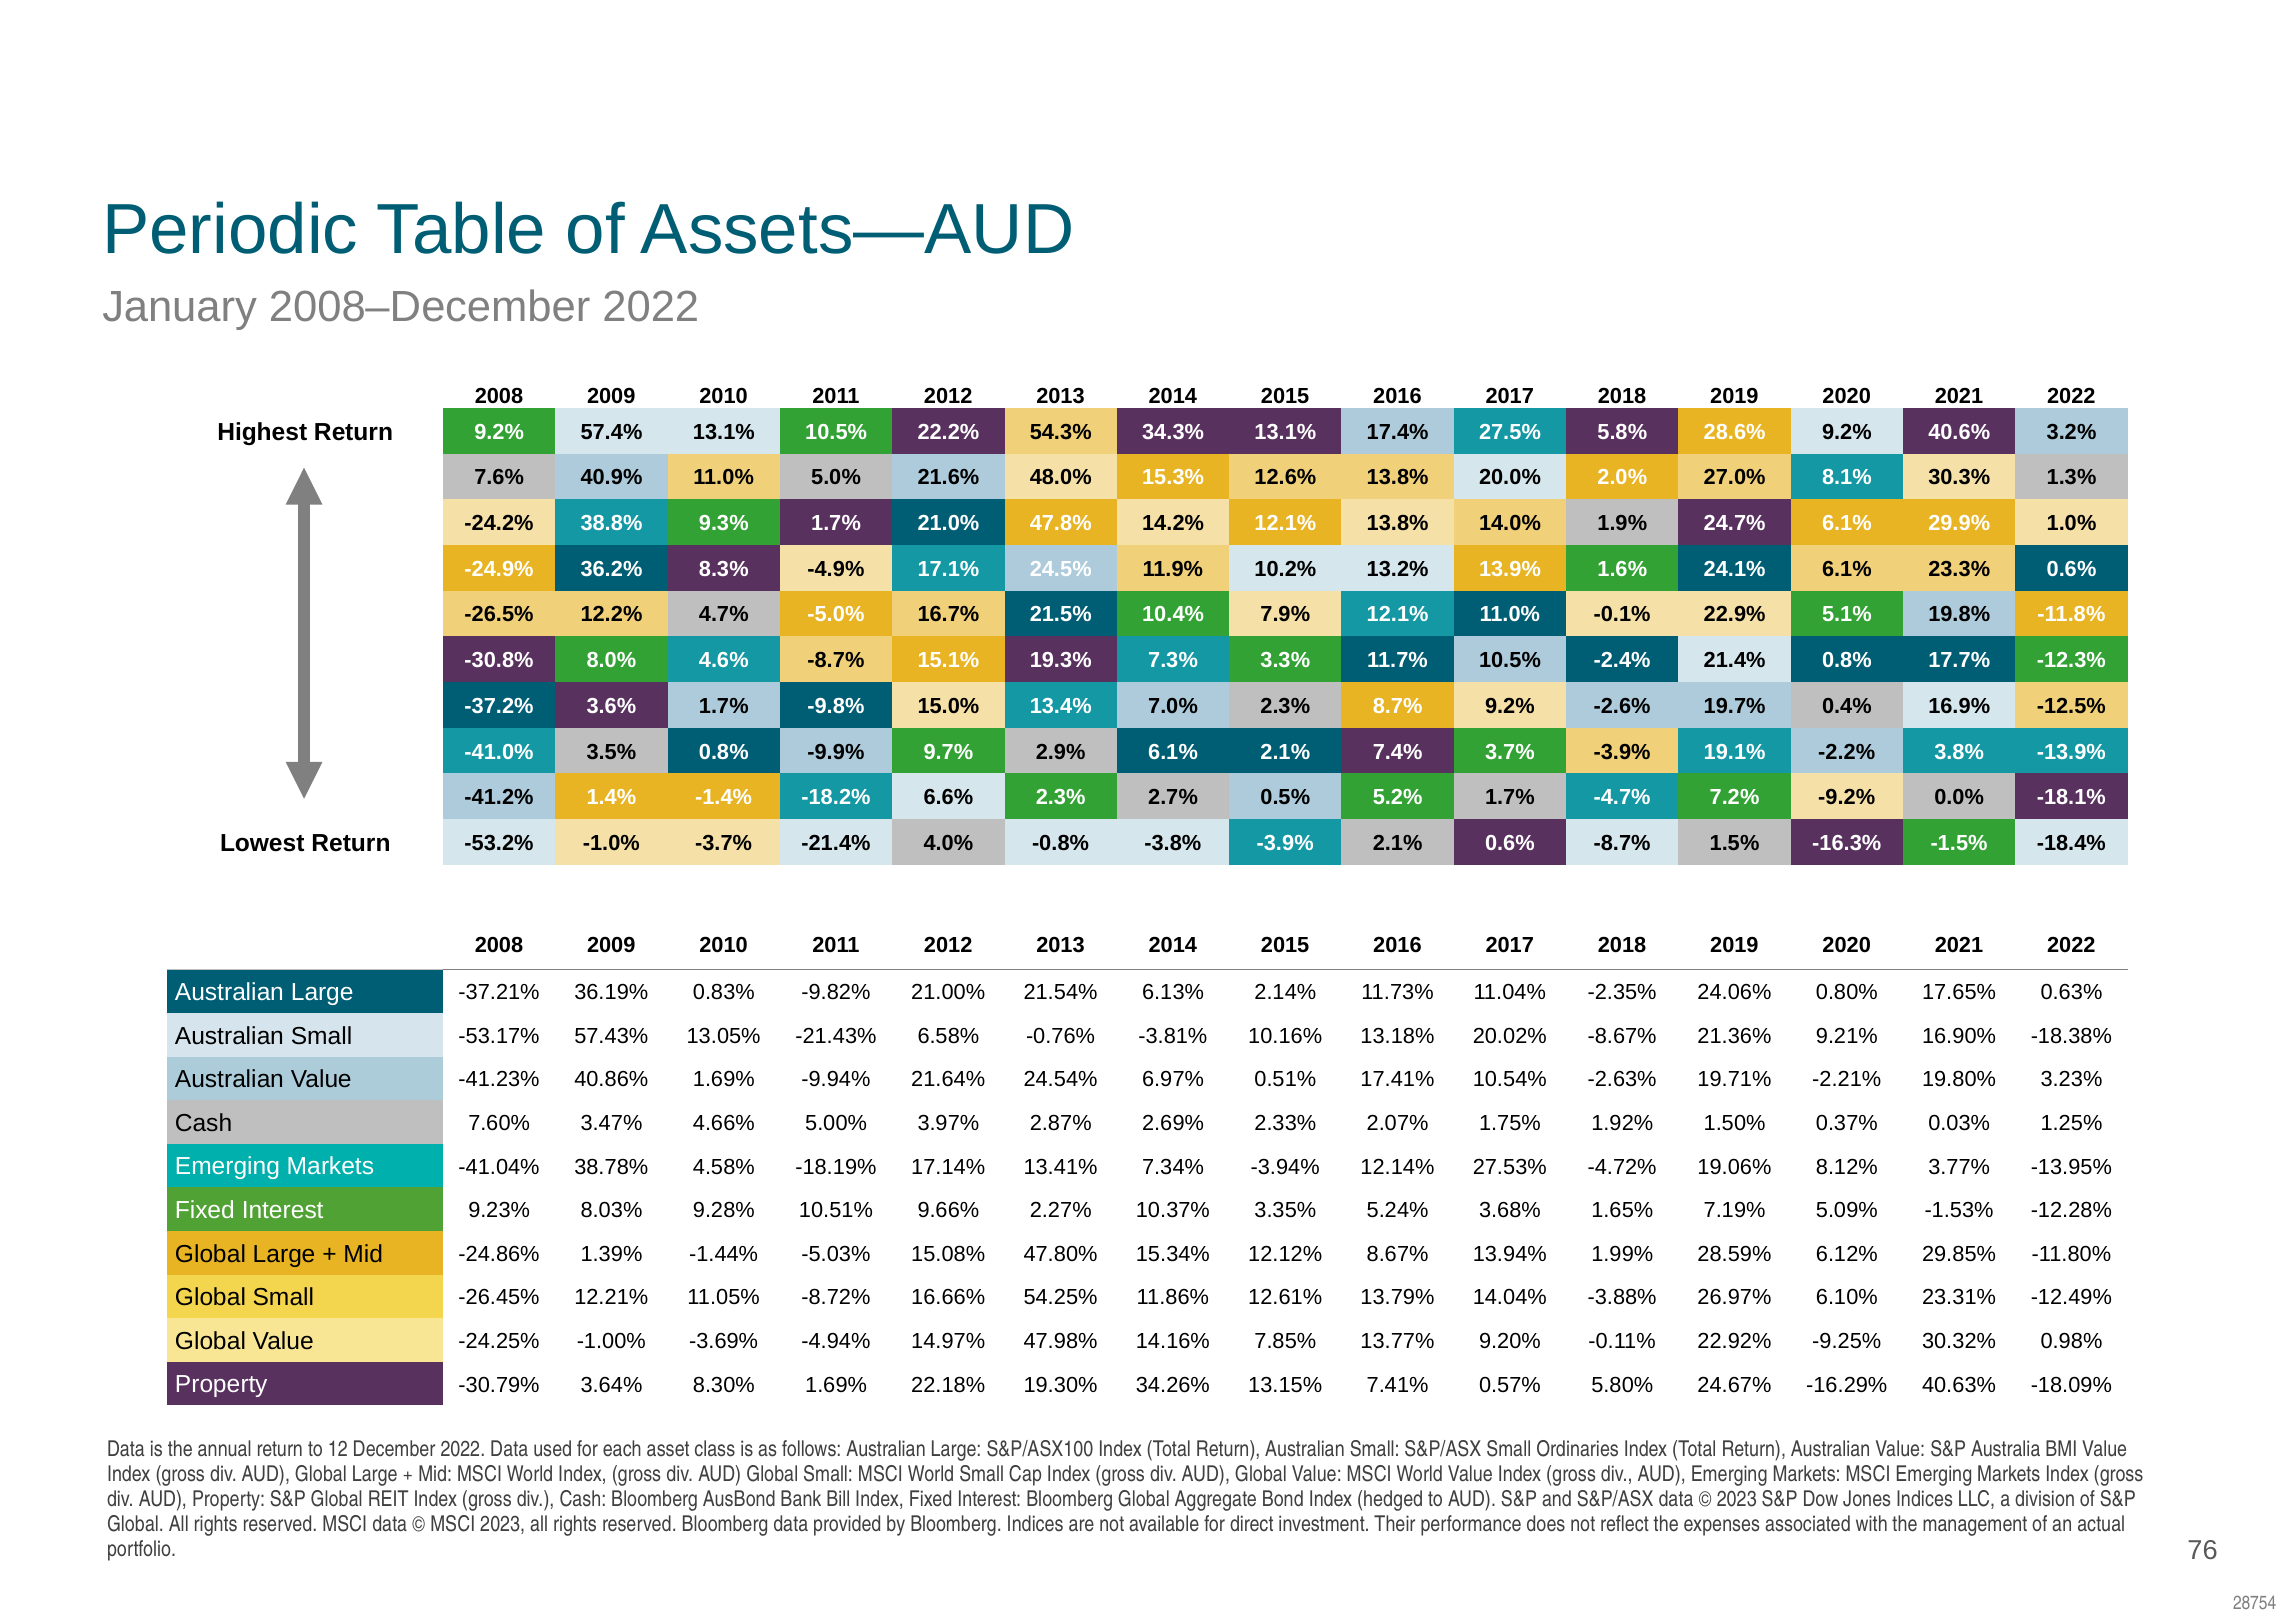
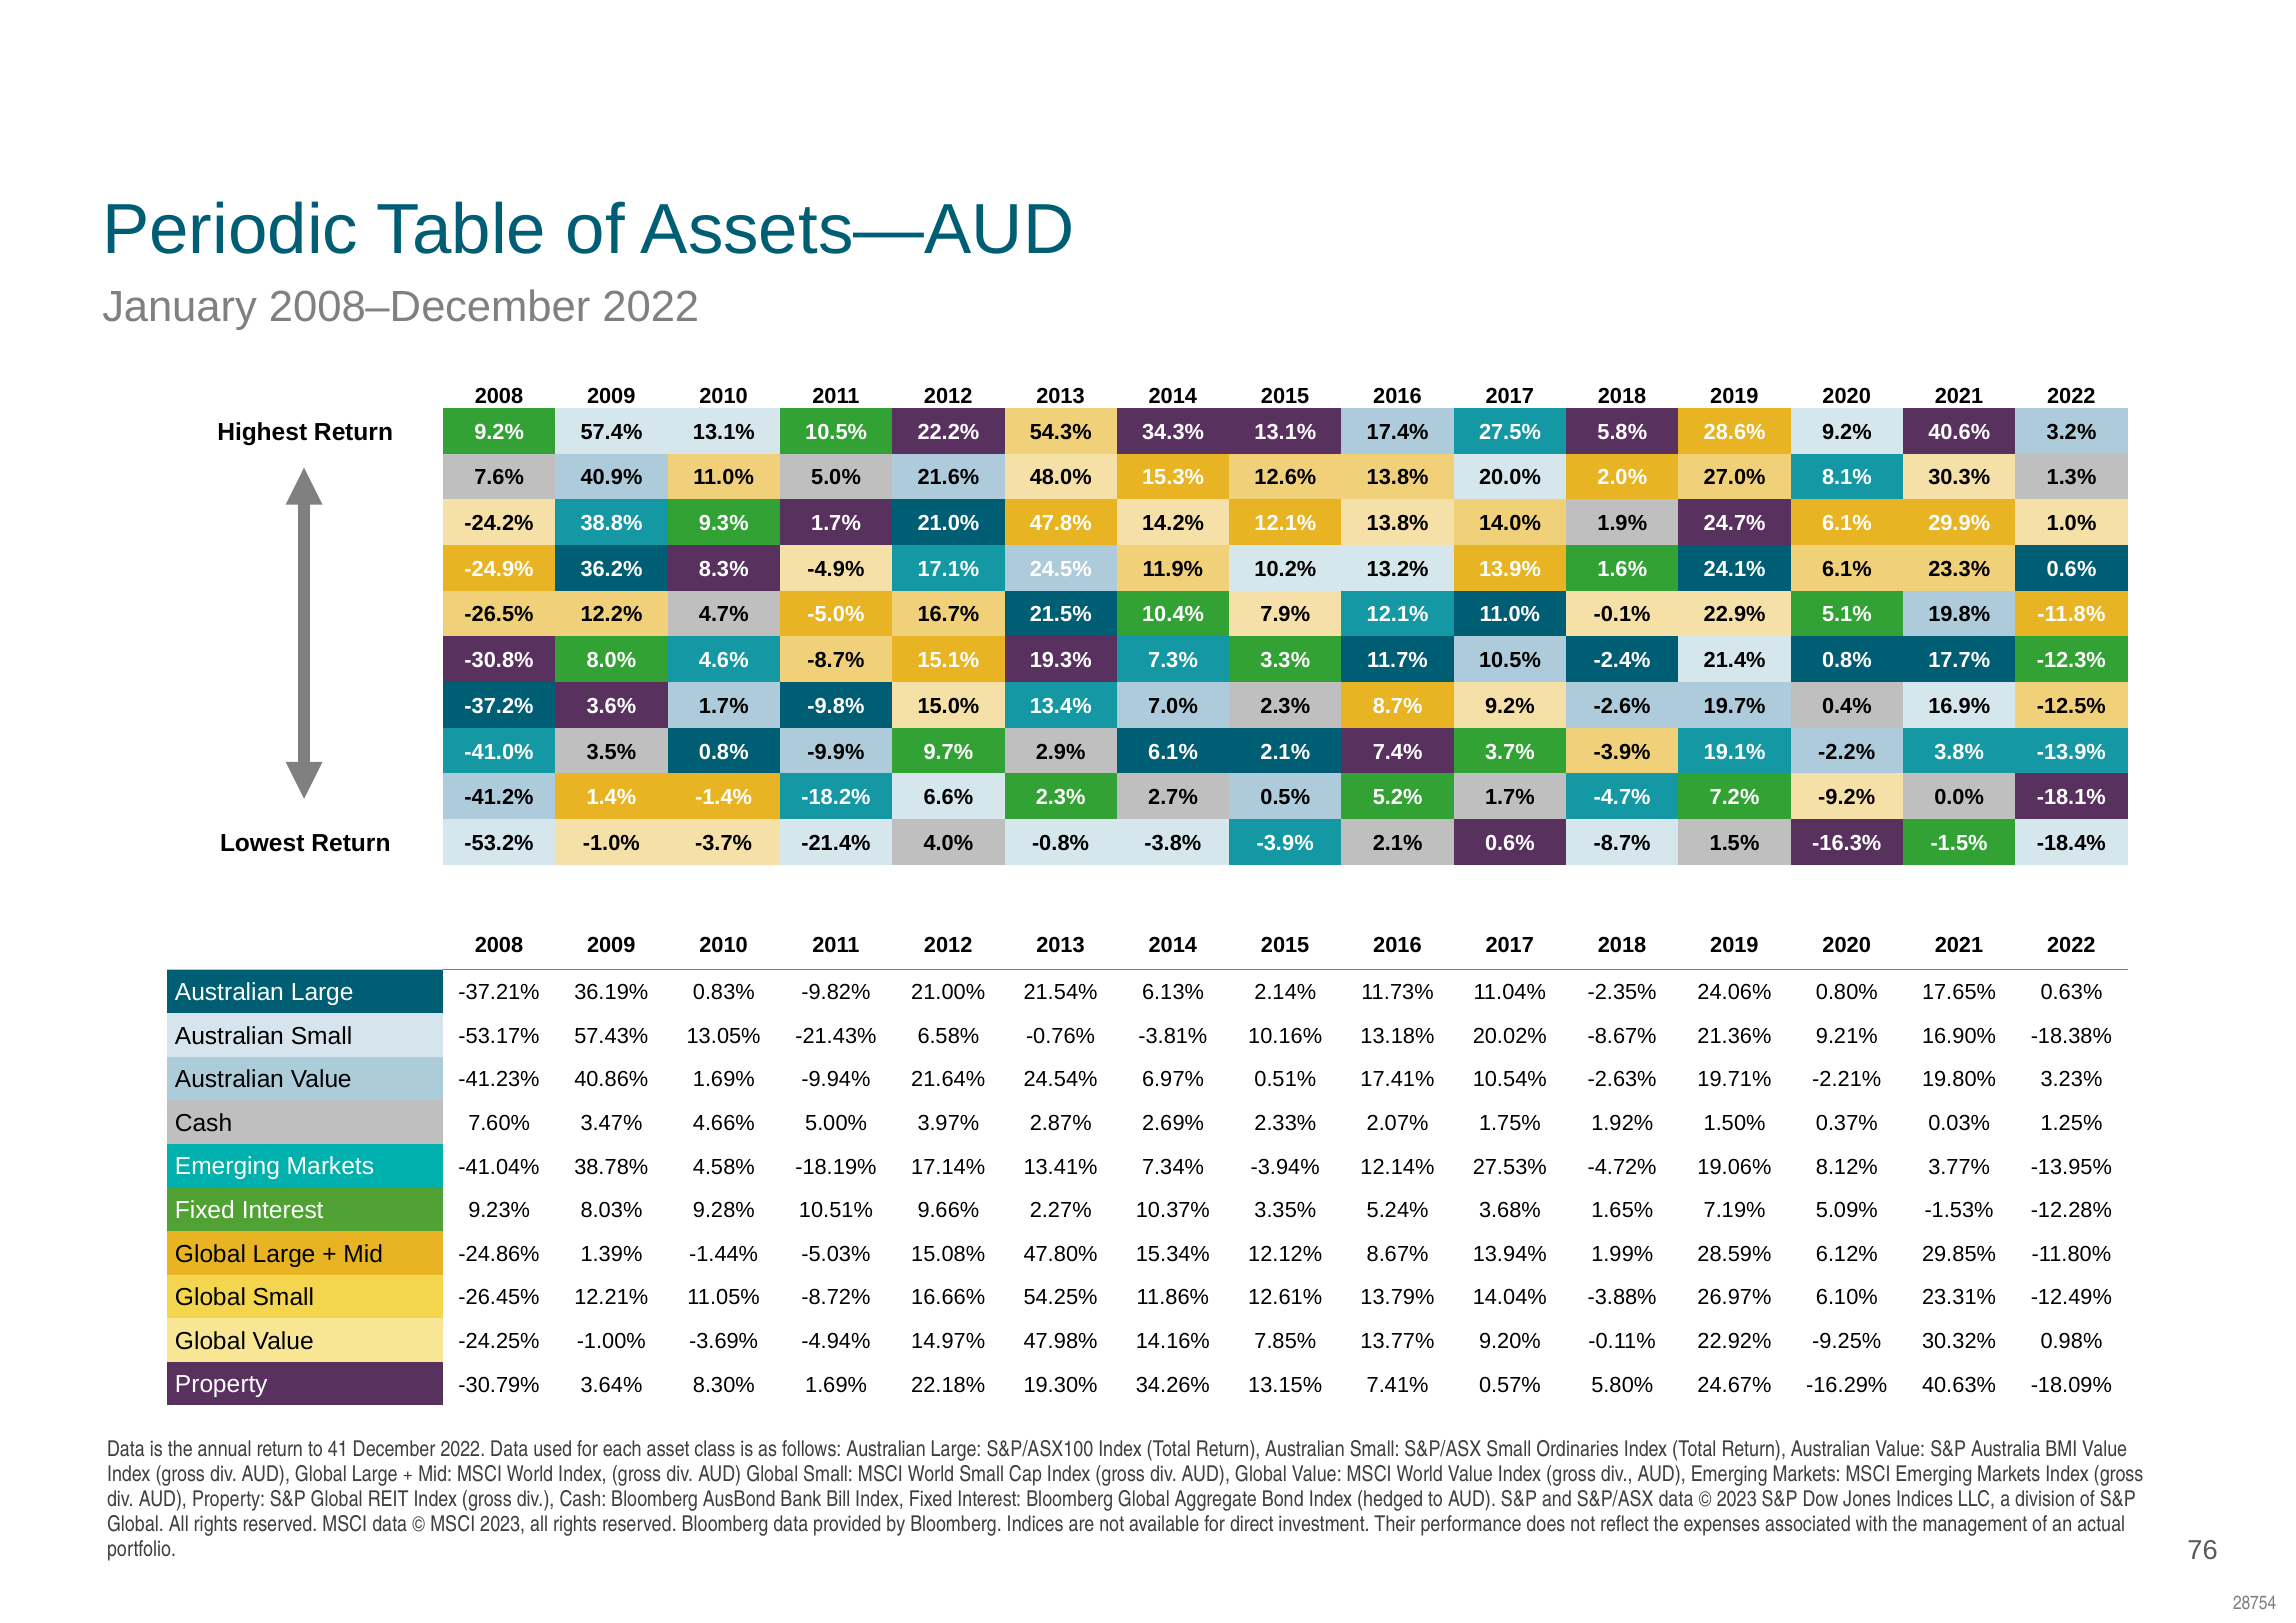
12: 12 -> 41 (338, 1449)
